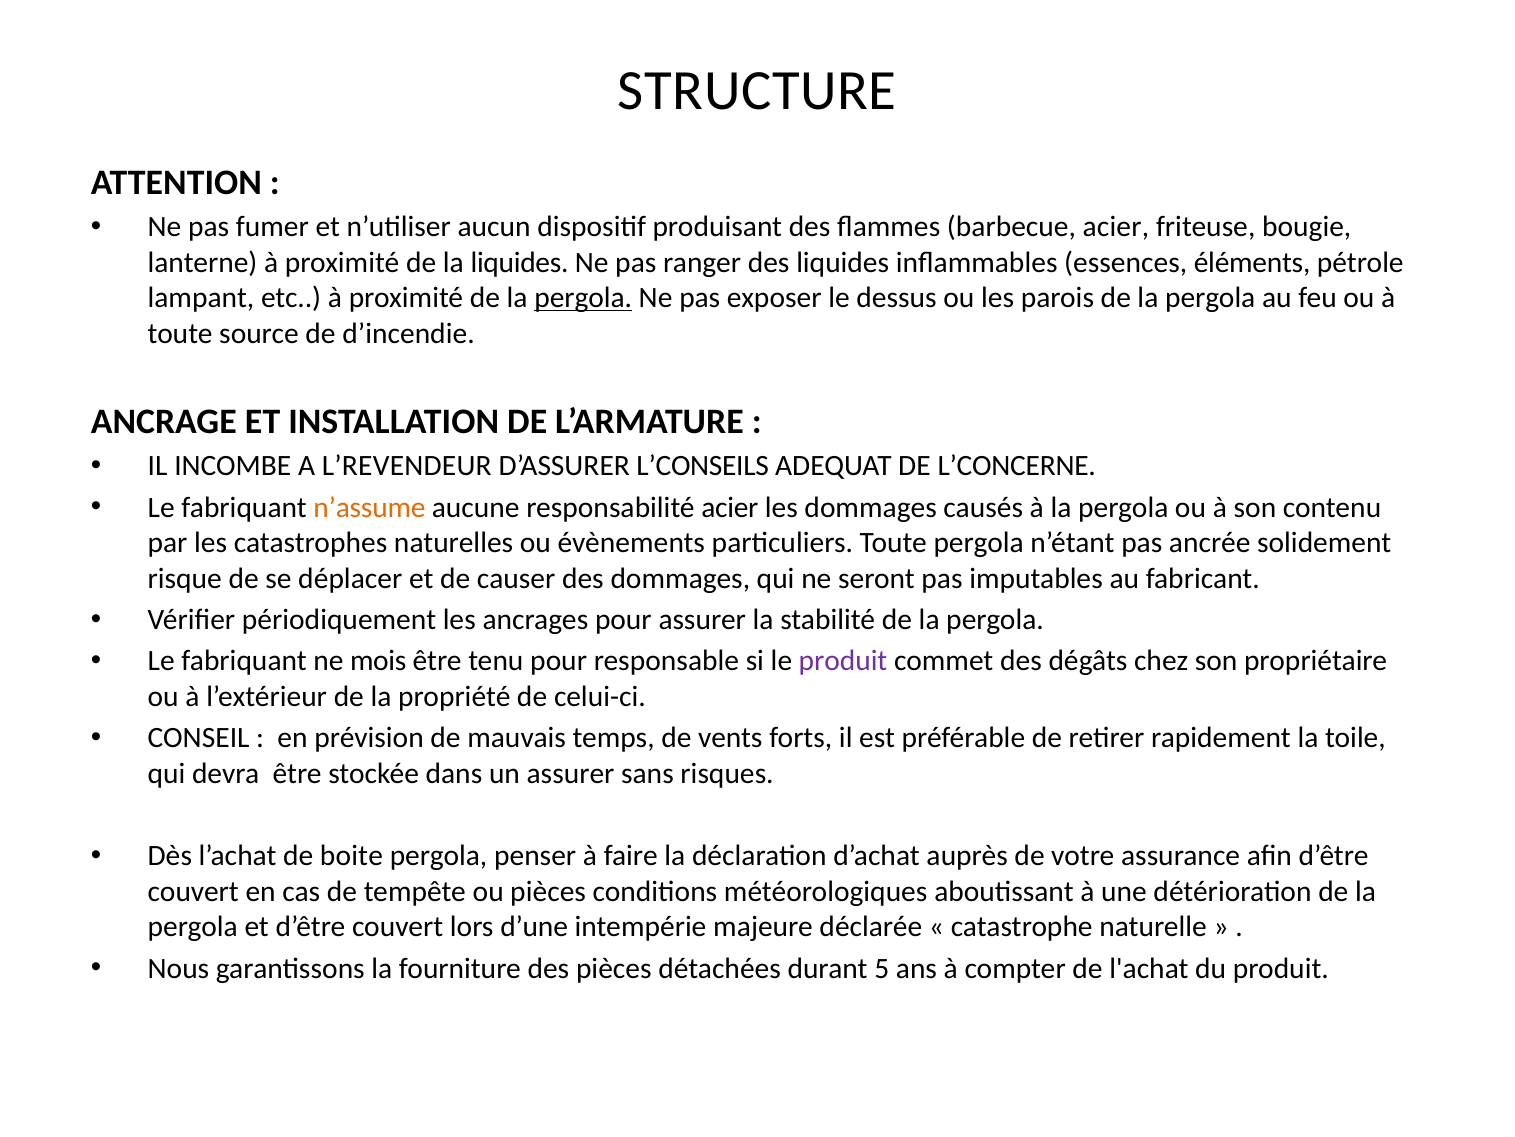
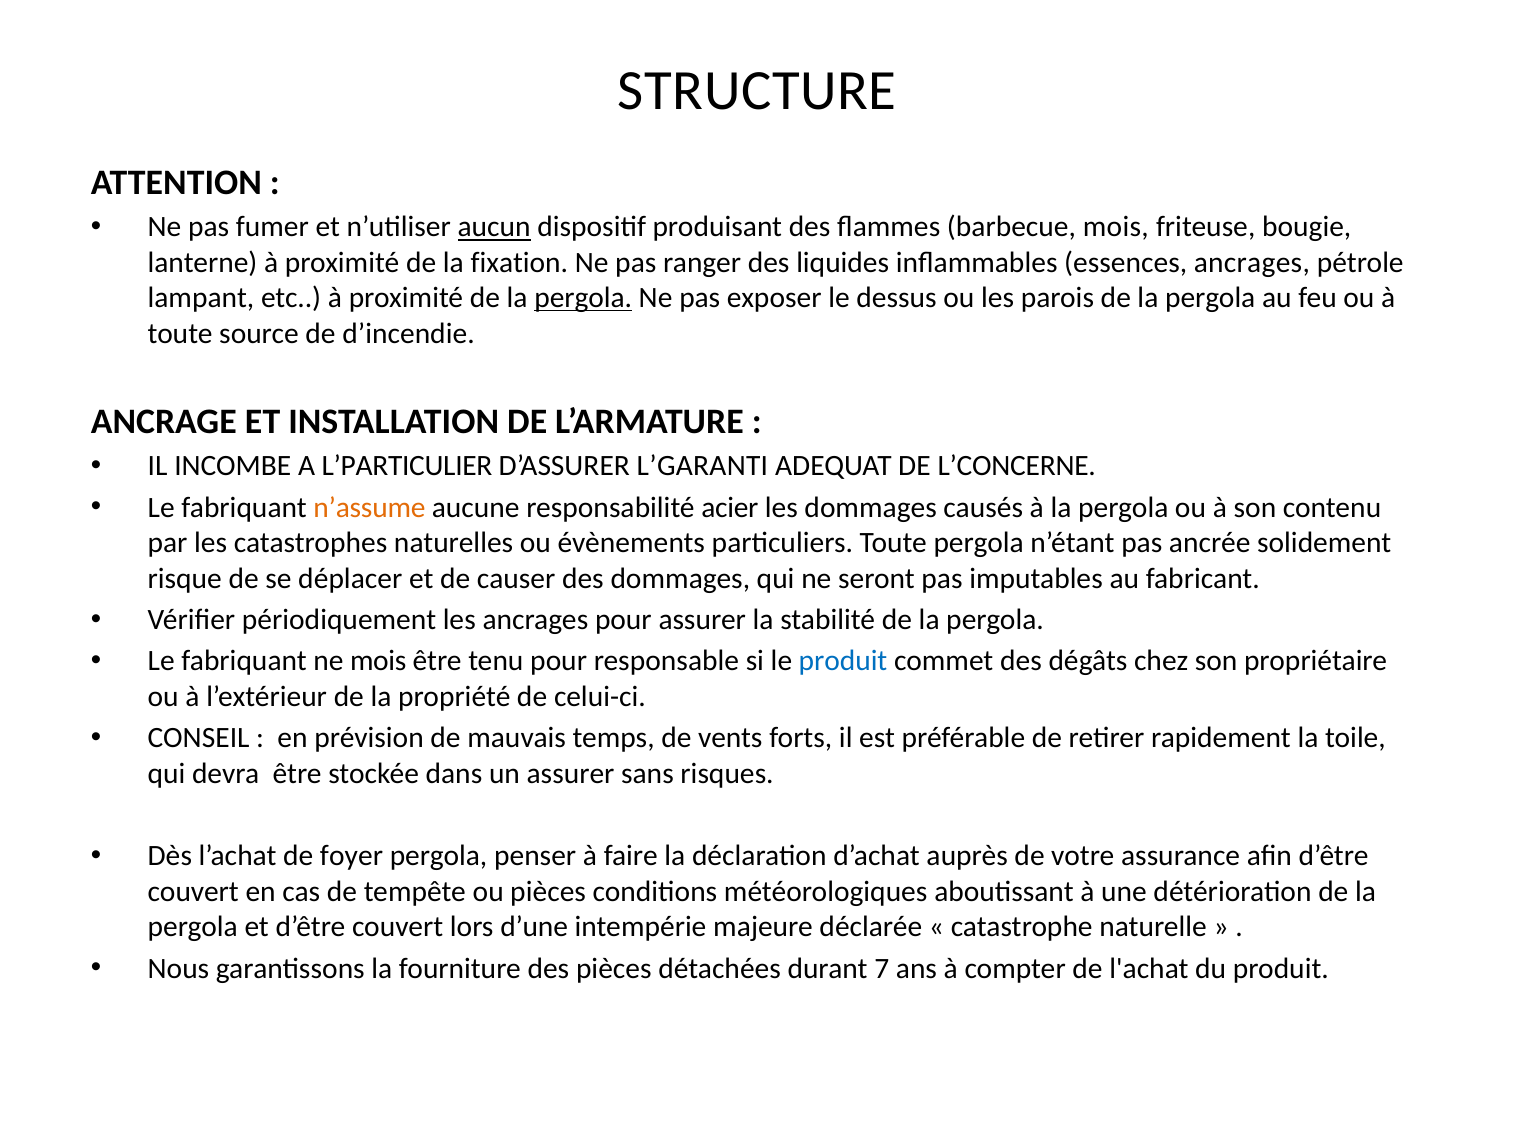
aucun underline: none -> present (494, 227)
barbecue acier: acier -> mois (1116, 227)
la liquides: liquides -> fixation (519, 262)
essences éléments: éléments -> ancrages (1252, 262)
L’REVENDEUR: L’REVENDEUR -> L’PARTICULIER (407, 466)
L’CONSEILS: L’CONSEILS -> L’GARANTI (702, 466)
produit colour: purple -> blue (843, 661)
boite: boite -> foyer (351, 856)
5: 5 -> 7 (882, 968)
